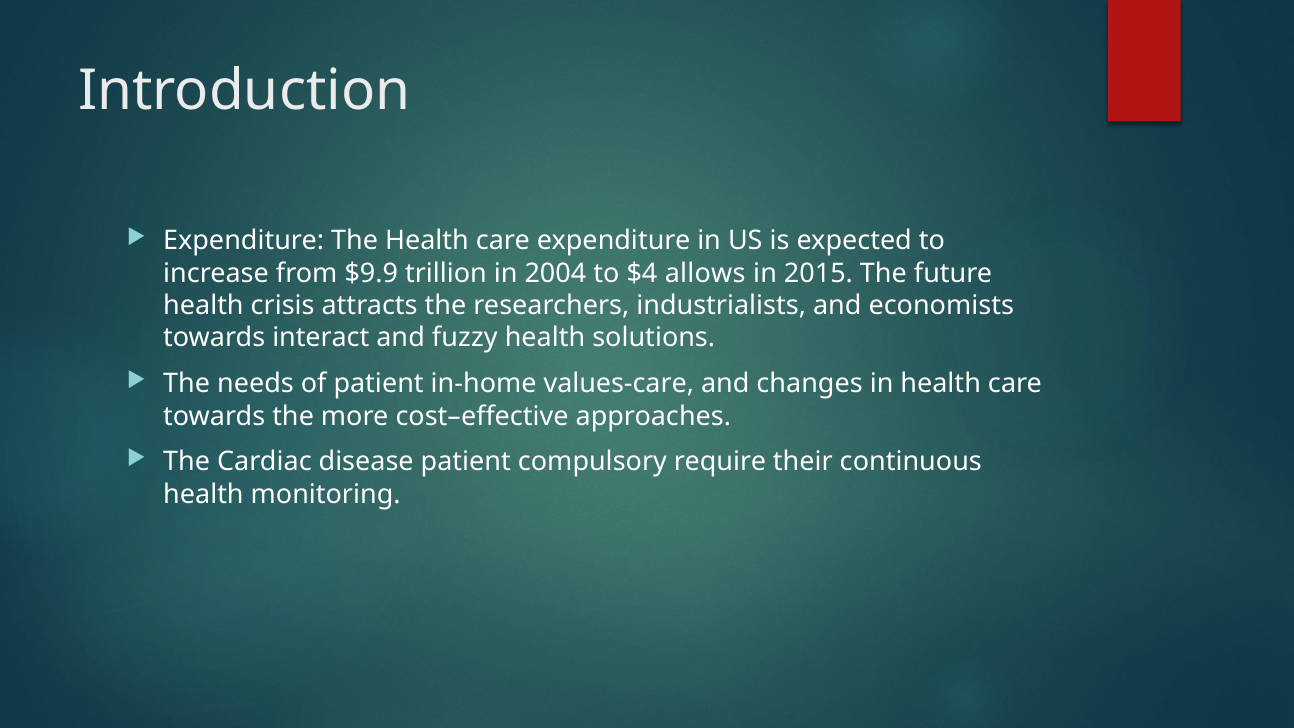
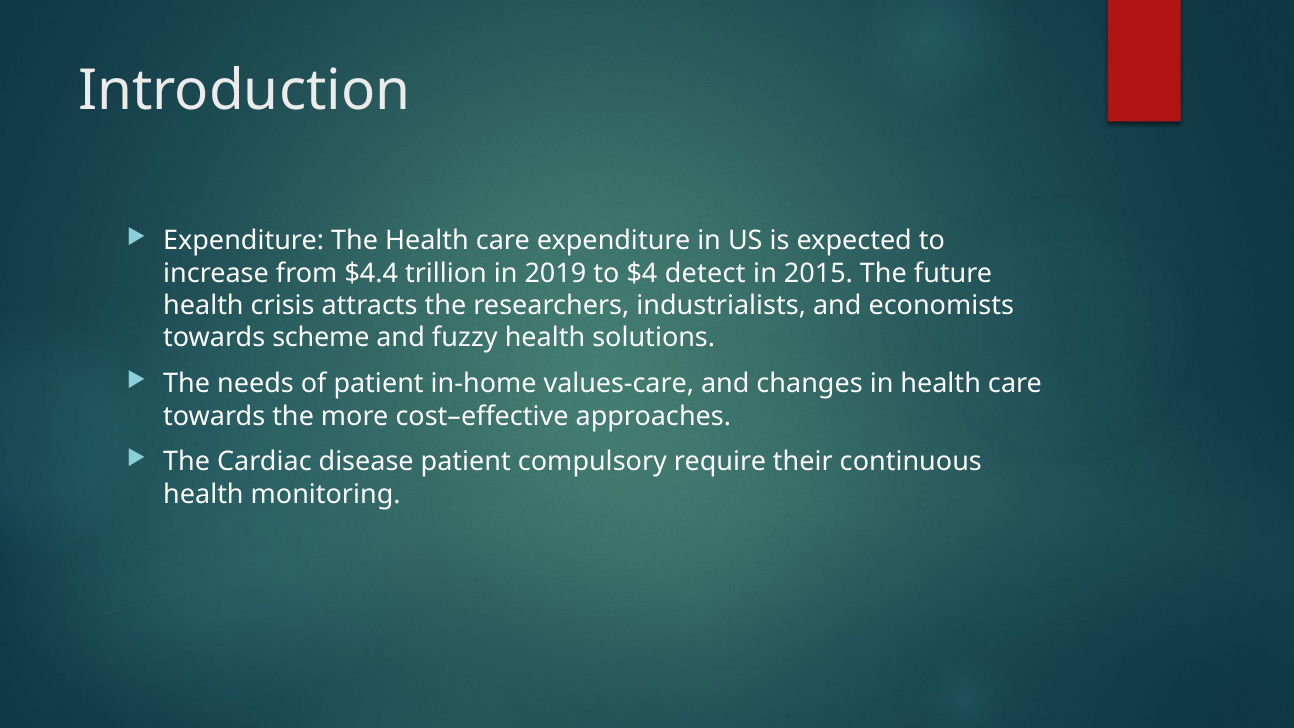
$9.9: $9.9 -> $4.4 (371, 273)
2004: 2004 -> 2019 (555, 273)
allows: allows -> detect (705, 273)
interact: interact -> scheme (321, 338)
